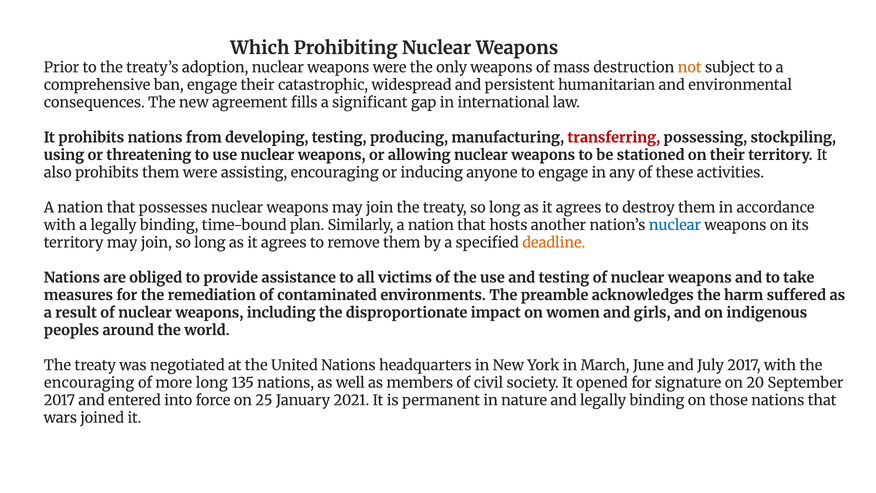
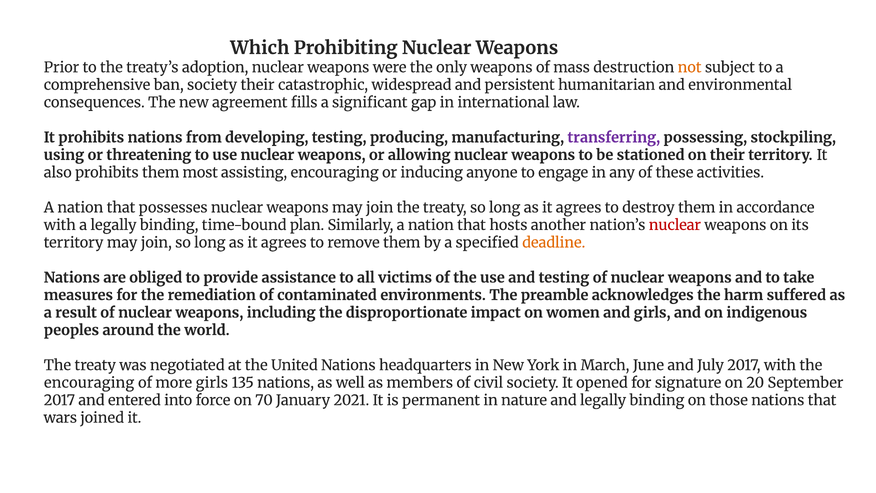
ban engage: engage -> society (212, 85)
transferring colour: red -> purple (614, 137)
them were: were -> most (200, 173)
nuclear colour: blue -> red (675, 225)
more long: long -> girls (212, 383)
25: 25 -> 70 (264, 400)
